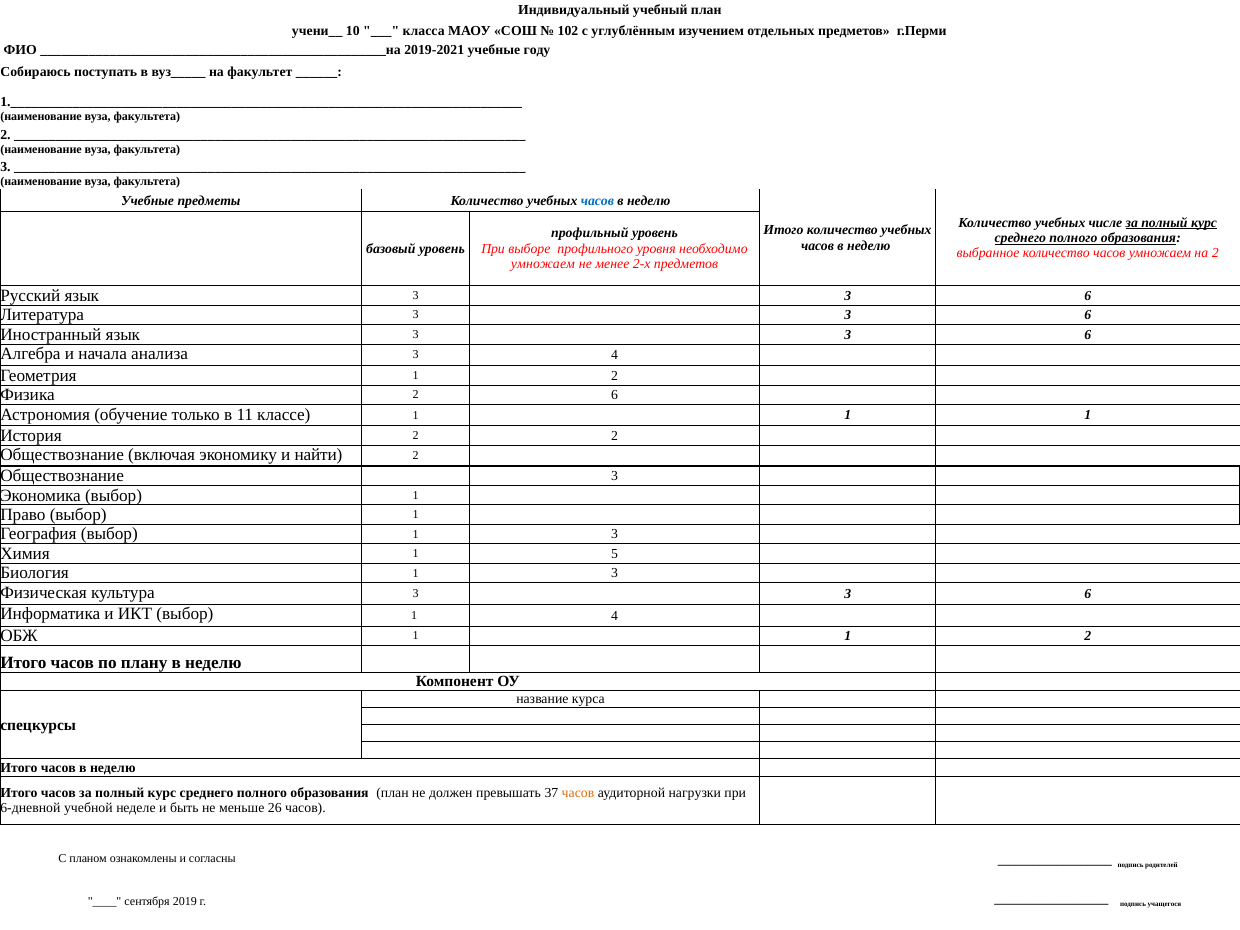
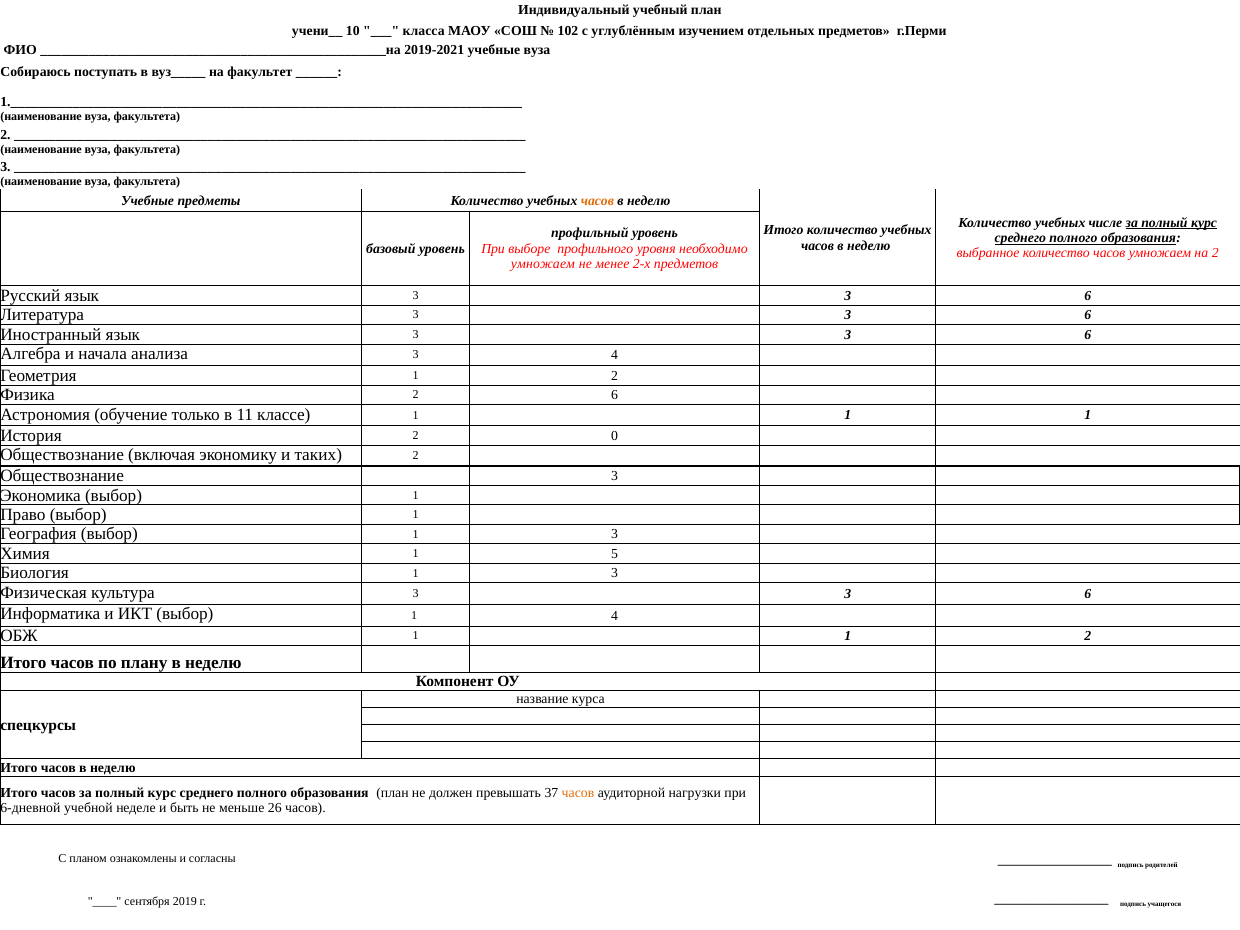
учебные году: году -> вуза (537, 50)
часов colour: blue -> orange (597, 201)
2 2: 2 -> 0 (615, 436)
найти: найти -> таких (318, 455)
